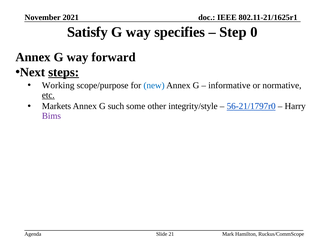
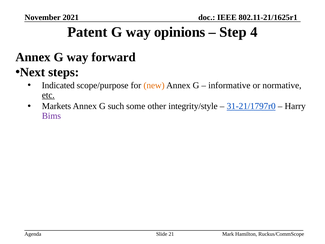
Satisfy: Satisfy -> Patent (87, 32)
specifies: specifies -> opinions (180, 32)
0: 0 -> 4 (254, 32)
steps underline: present -> none (64, 72)
Working: Working -> Indicated (58, 85)
new colour: blue -> orange (154, 85)
56-21/1797r0: 56-21/1797r0 -> 31-21/1797r0 (251, 106)
